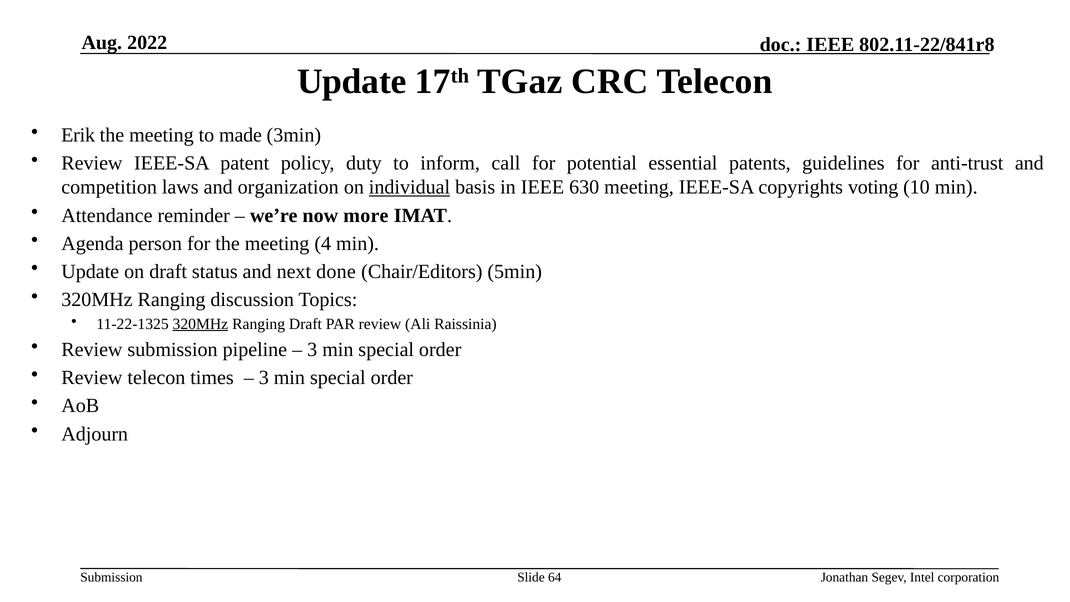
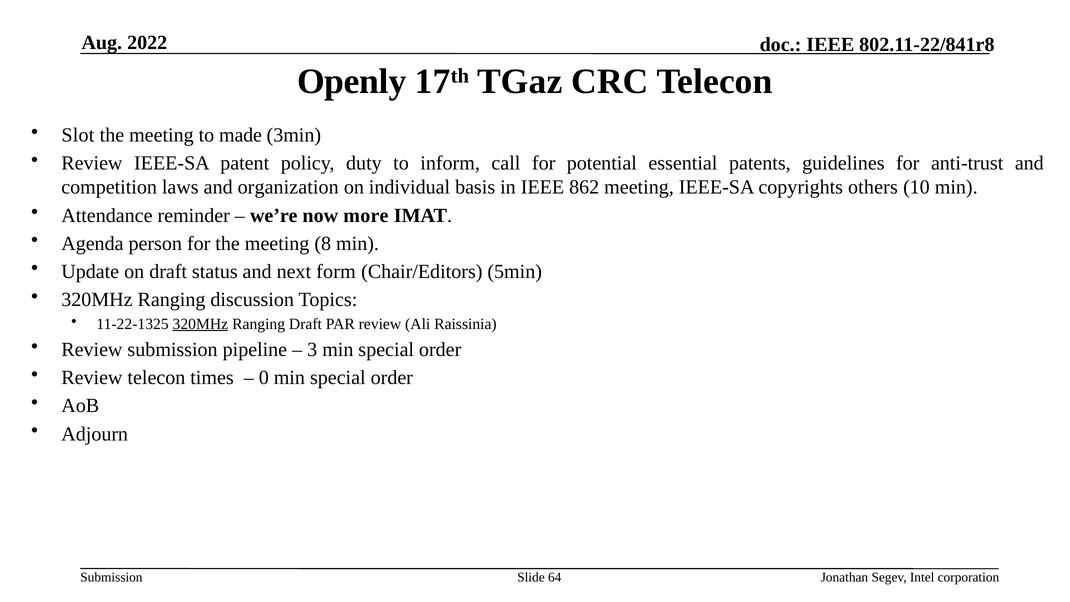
Update: Update -> Openly (352, 82)
Erik: Erik -> Slot (78, 135)
individual underline: present -> none (410, 187)
630: 630 -> 862 (584, 187)
voting: voting -> others (873, 187)
4: 4 -> 8 (323, 243)
done: done -> form (336, 272)
3: 3 -> 0 (264, 378)
